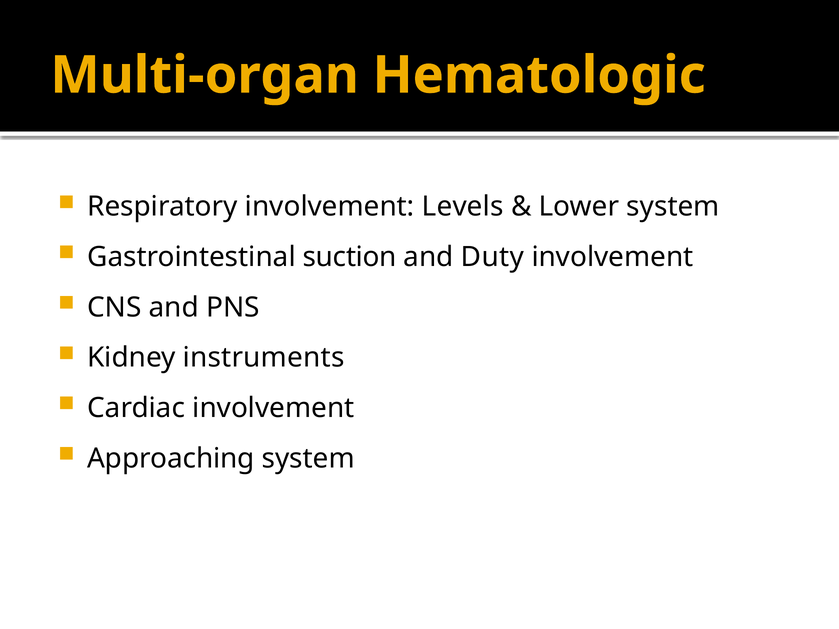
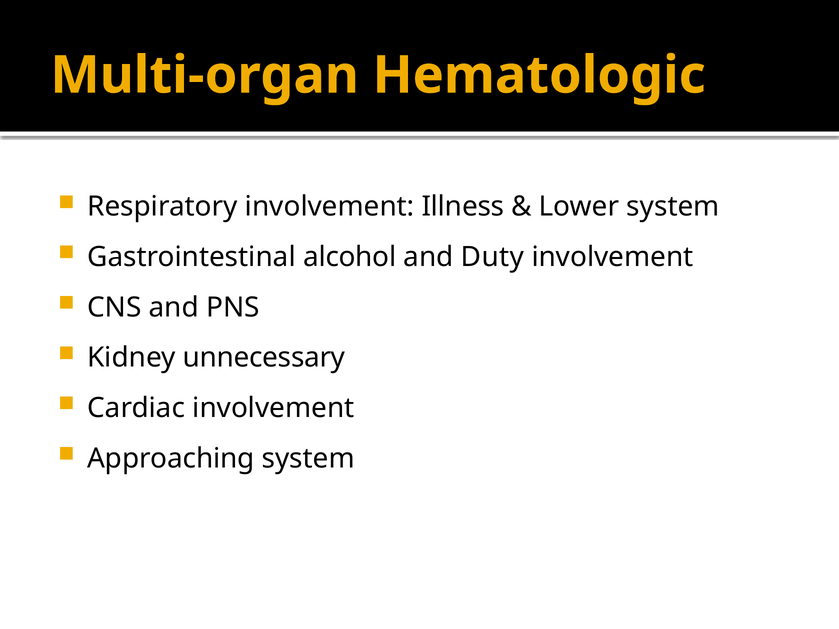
Levels: Levels -> Illness (463, 207)
suction: suction -> alcohol (350, 257)
instruments: instruments -> unnecessary (264, 358)
